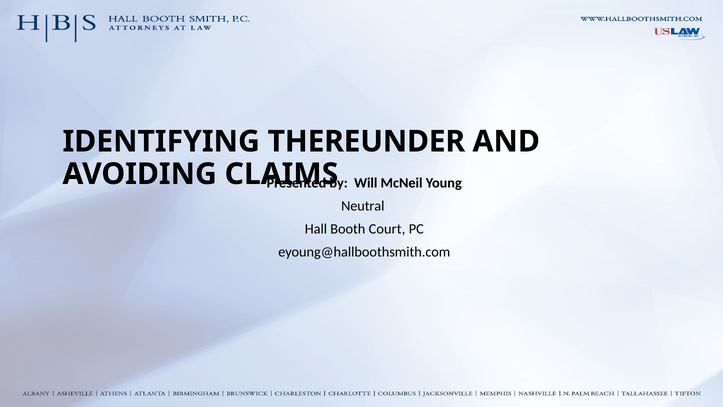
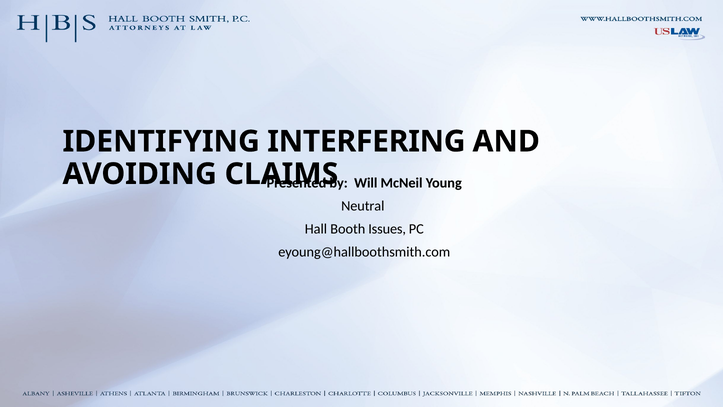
THEREUNDER: THEREUNDER -> INTERFERING (366, 141)
Court: Court -> Issues (387, 229)
